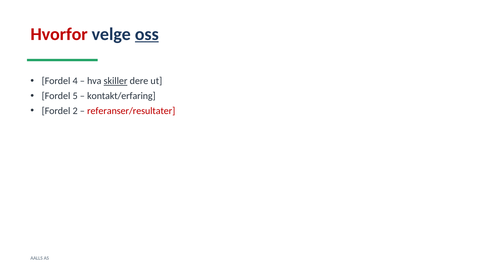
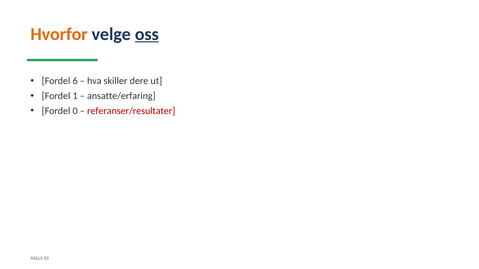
Hvorfor colour: red -> orange (59, 34)
4: 4 -> 6 (75, 81)
skiller underline: present -> none (116, 81)
5: 5 -> 1 (75, 96)
kontakt/erfaring: kontakt/erfaring -> ansatte/erfaring (121, 96)
2: 2 -> 0 (75, 111)
